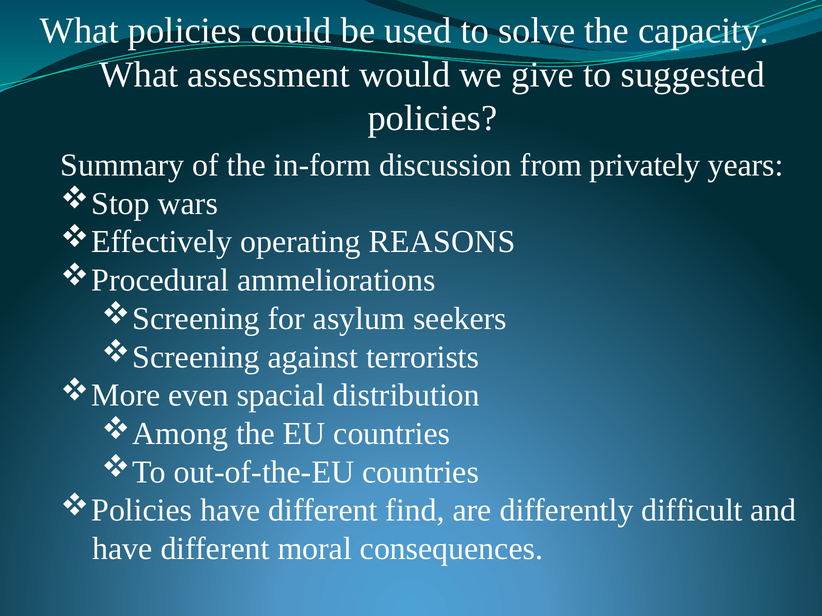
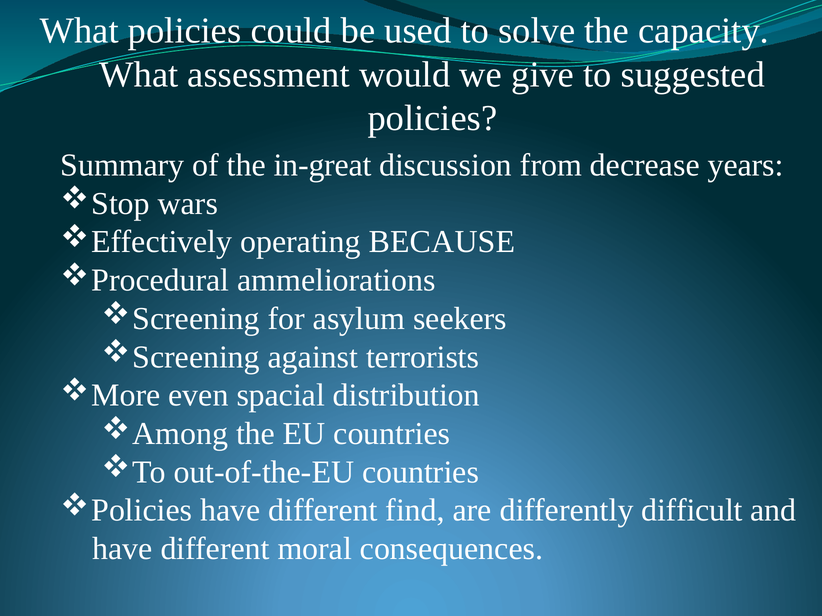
in-form: in-form -> in-great (323, 165)
privately: privately -> decrease (645, 165)
REASONS: REASONS -> BECAUSE (442, 242)
